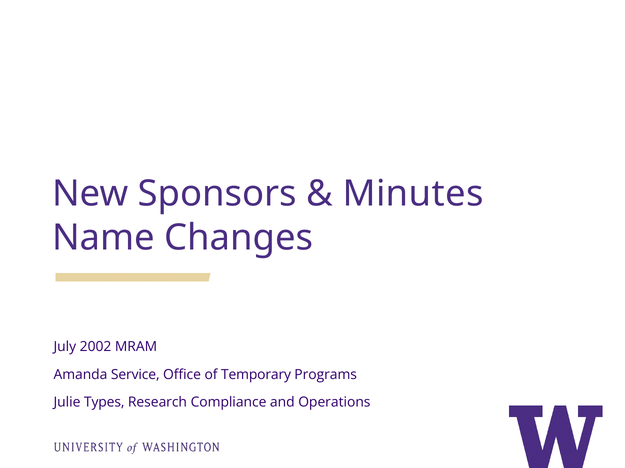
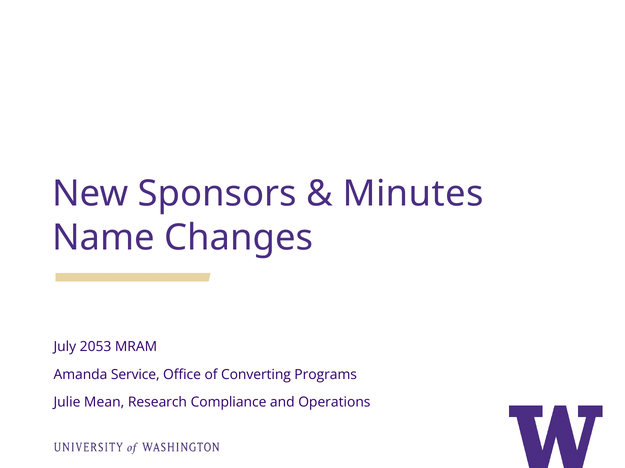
2002: 2002 -> 2053 (96, 347)
Temporary: Temporary -> Converting (256, 375)
Types: Types -> Mean (104, 403)
